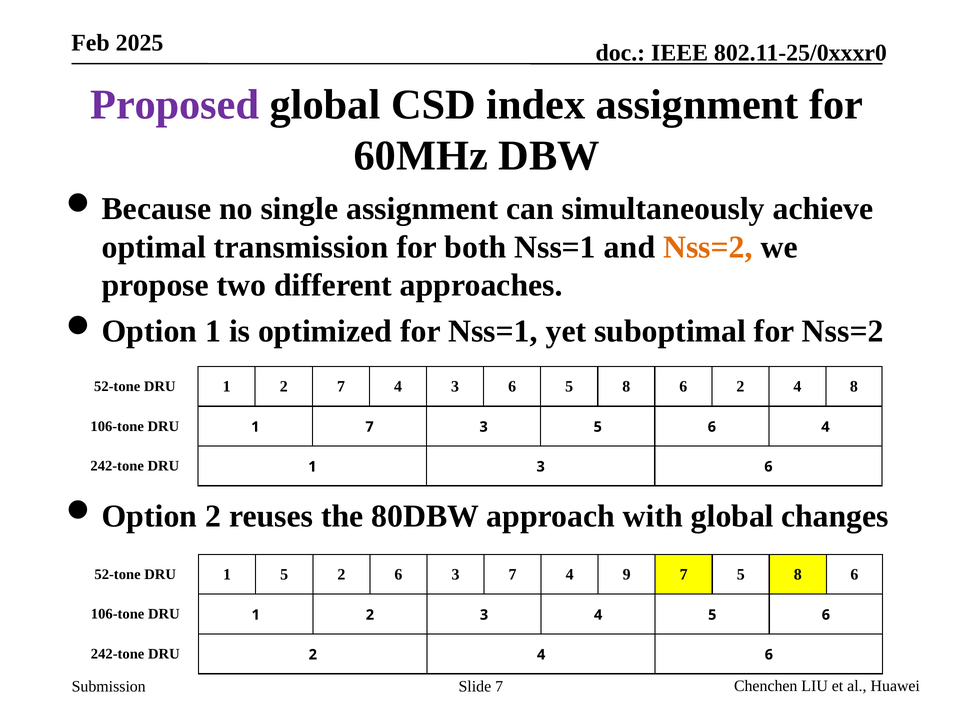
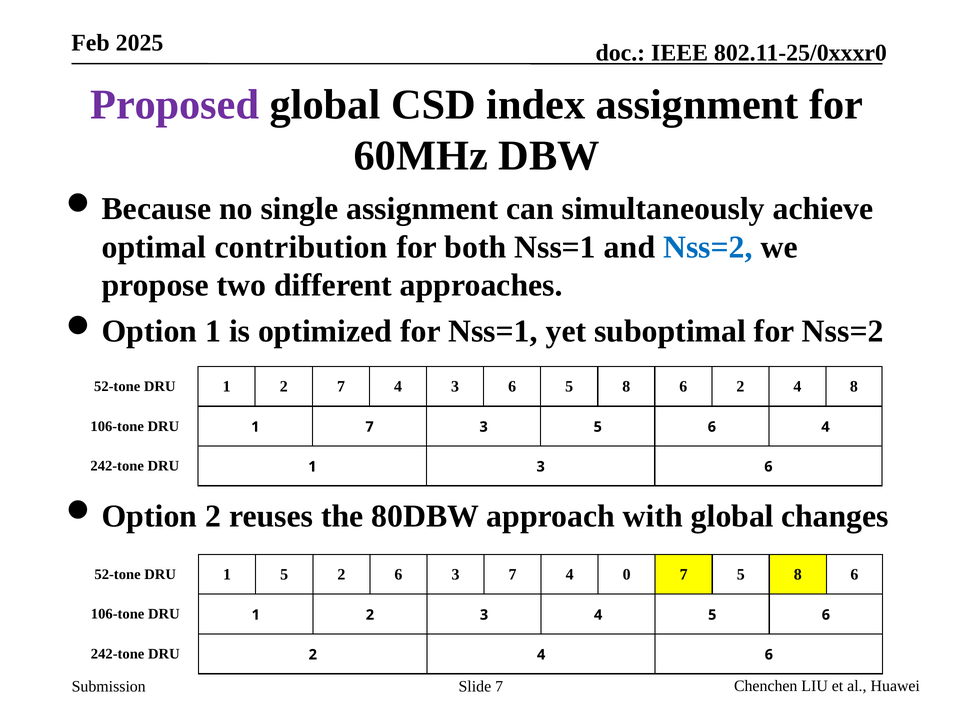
transmission: transmission -> contribution (301, 247)
Nss=2 colour: orange -> blue (708, 247)
9: 9 -> 0 (627, 574)
